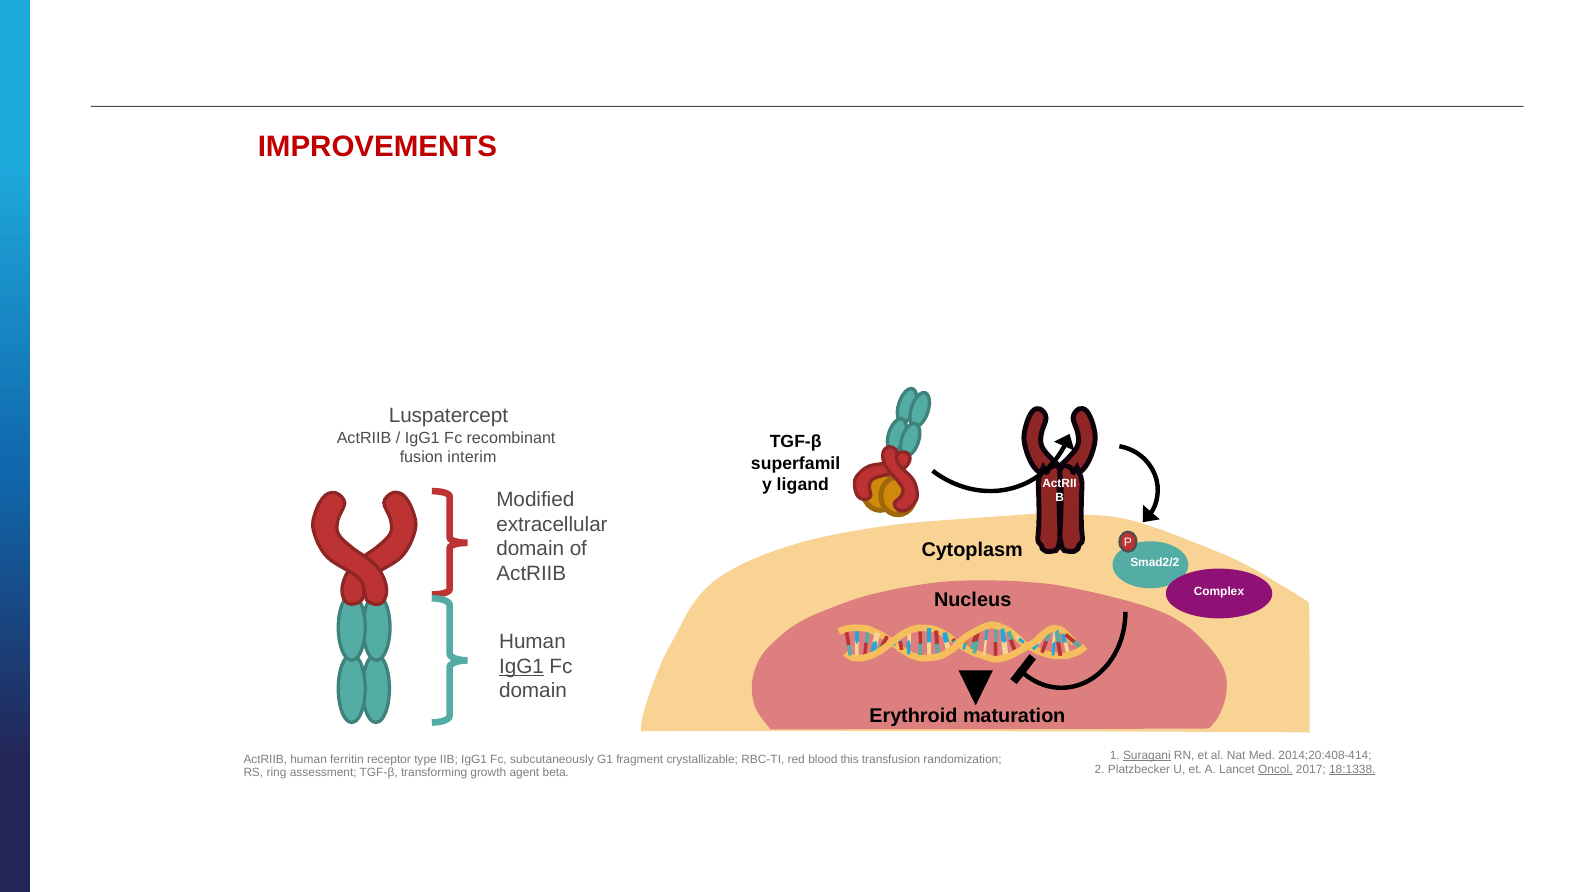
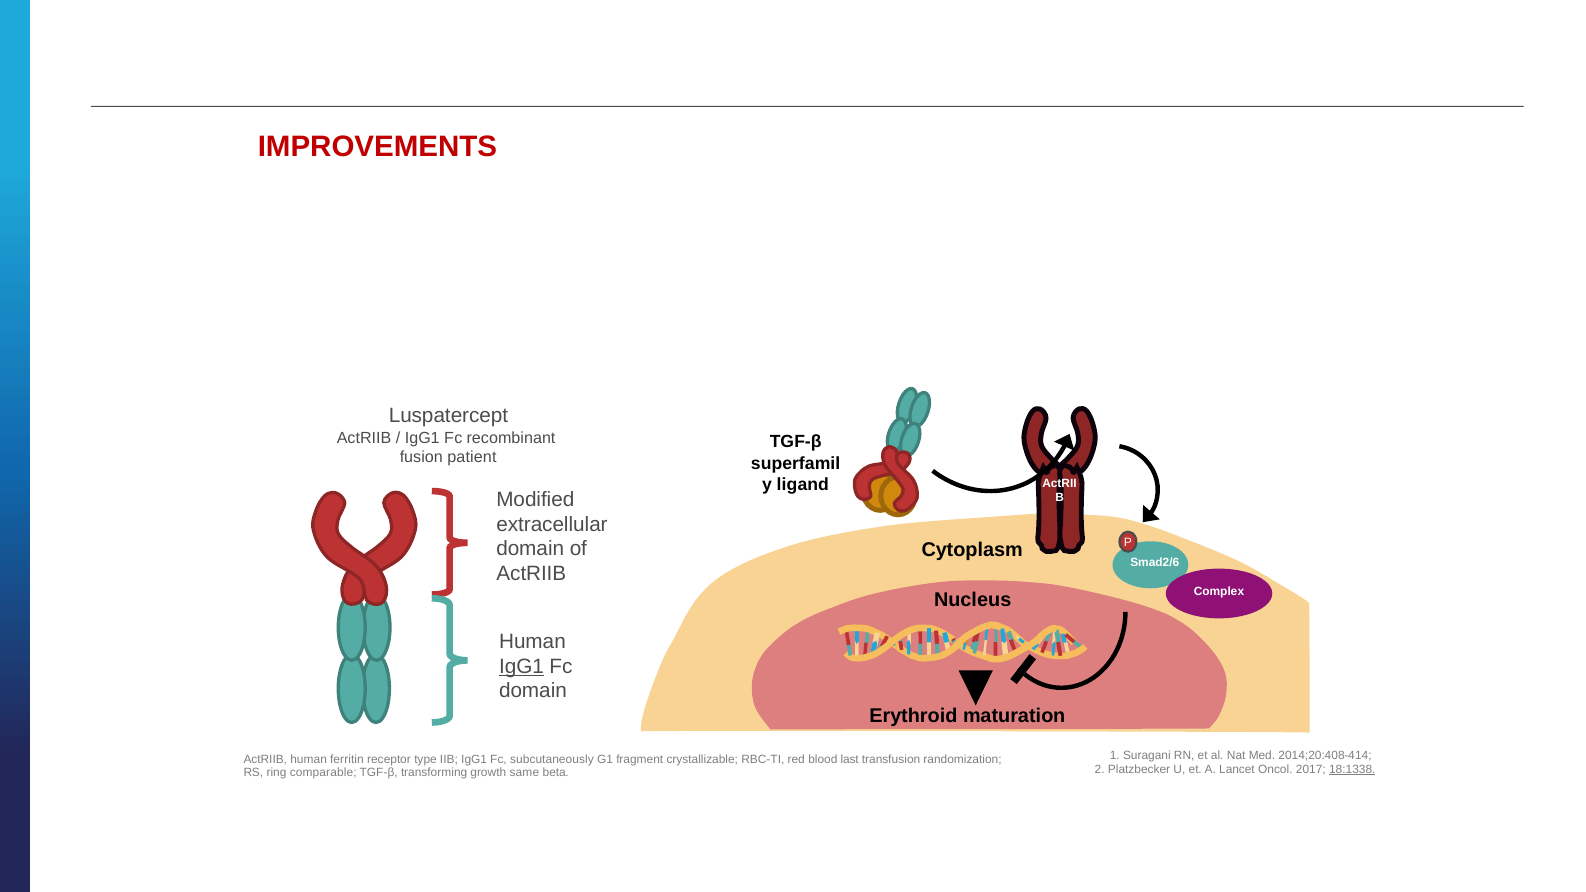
interim: interim -> patient (472, 457)
Smad2/2: Smad2/2 -> Smad2/6 (1155, 563)
Suragani underline: present -> none (1147, 755)
this: this -> last (850, 760)
Oncol underline: present -> none (1275, 769)
assessment: assessment -> comparable (323, 772)
agent: agent -> same (524, 772)
